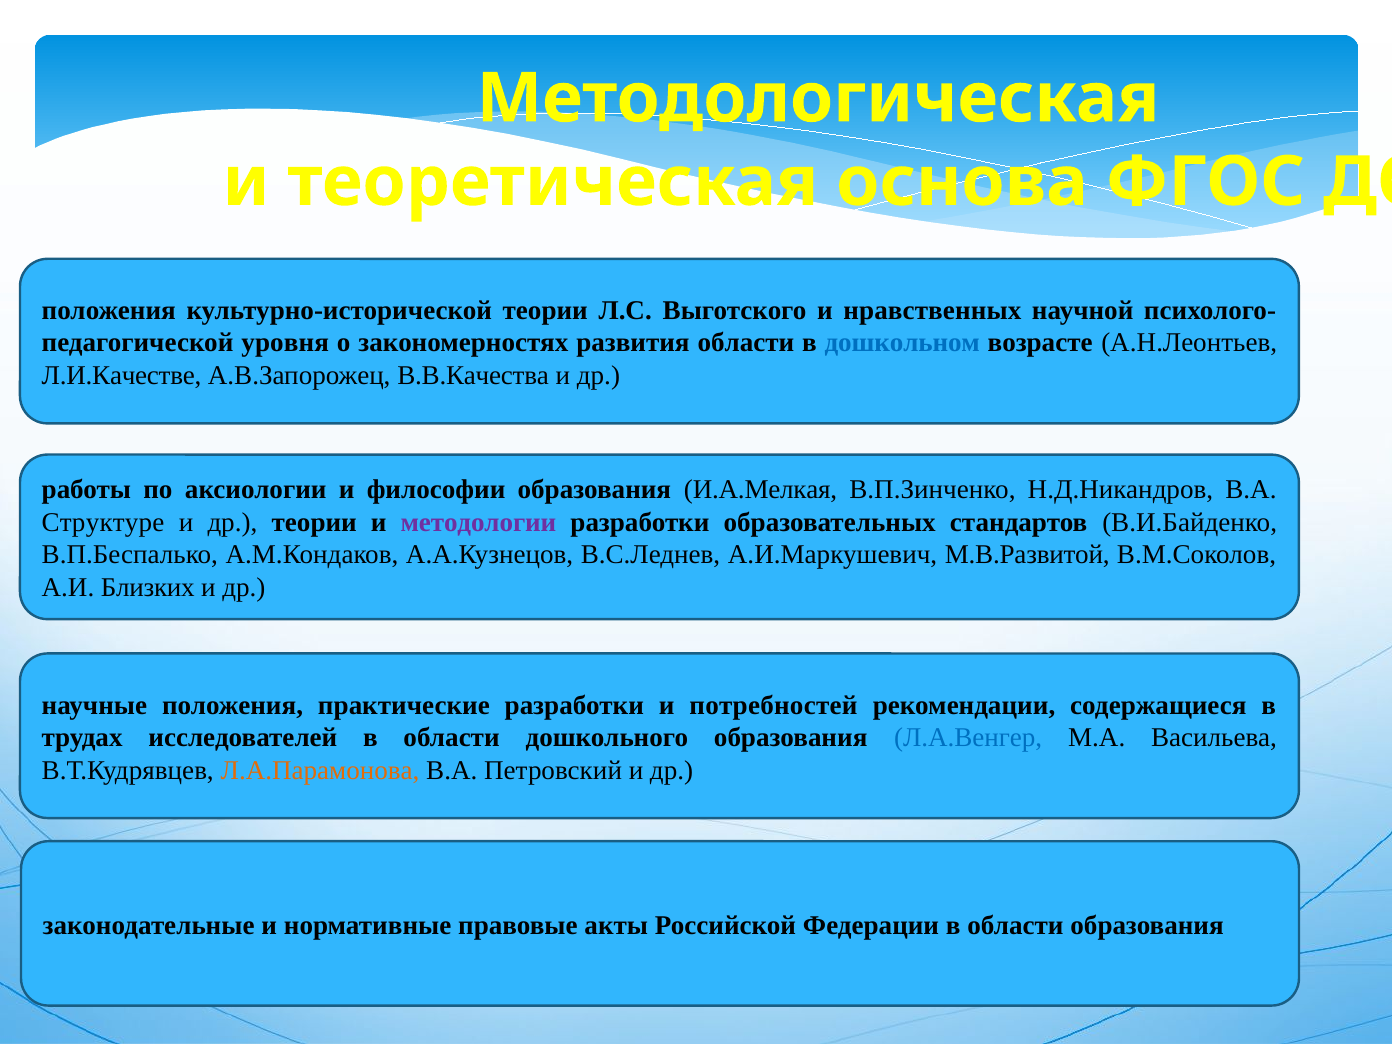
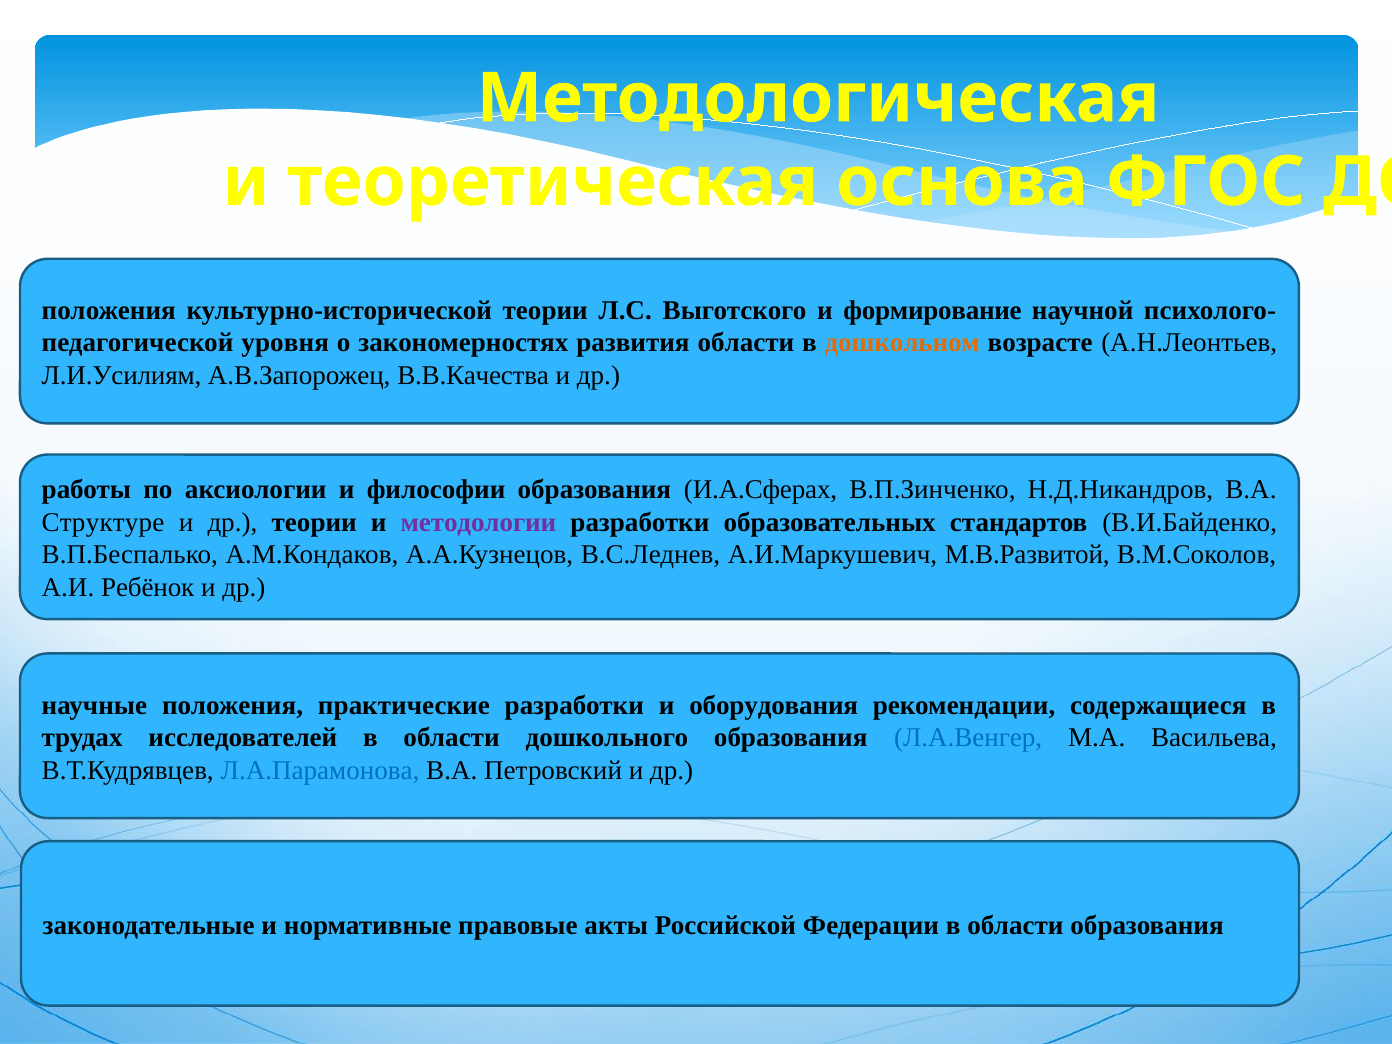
нравственных: нравственных -> формирование (933, 310)
дошкольном colour: blue -> orange (902, 343)
Л.И.Качестве: Л.И.Качестве -> Л.И.Усилиям (121, 375)
И.А.Мелкая: И.А.Мелкая -> И.А.Сферах (761, 490)
Близких: Близких -> Ребёнок (148, 587)
потребностей: потребностей -> оборудования (774, 705)
Л.А.Парамонова colour: orange -> blue (320, 770)
